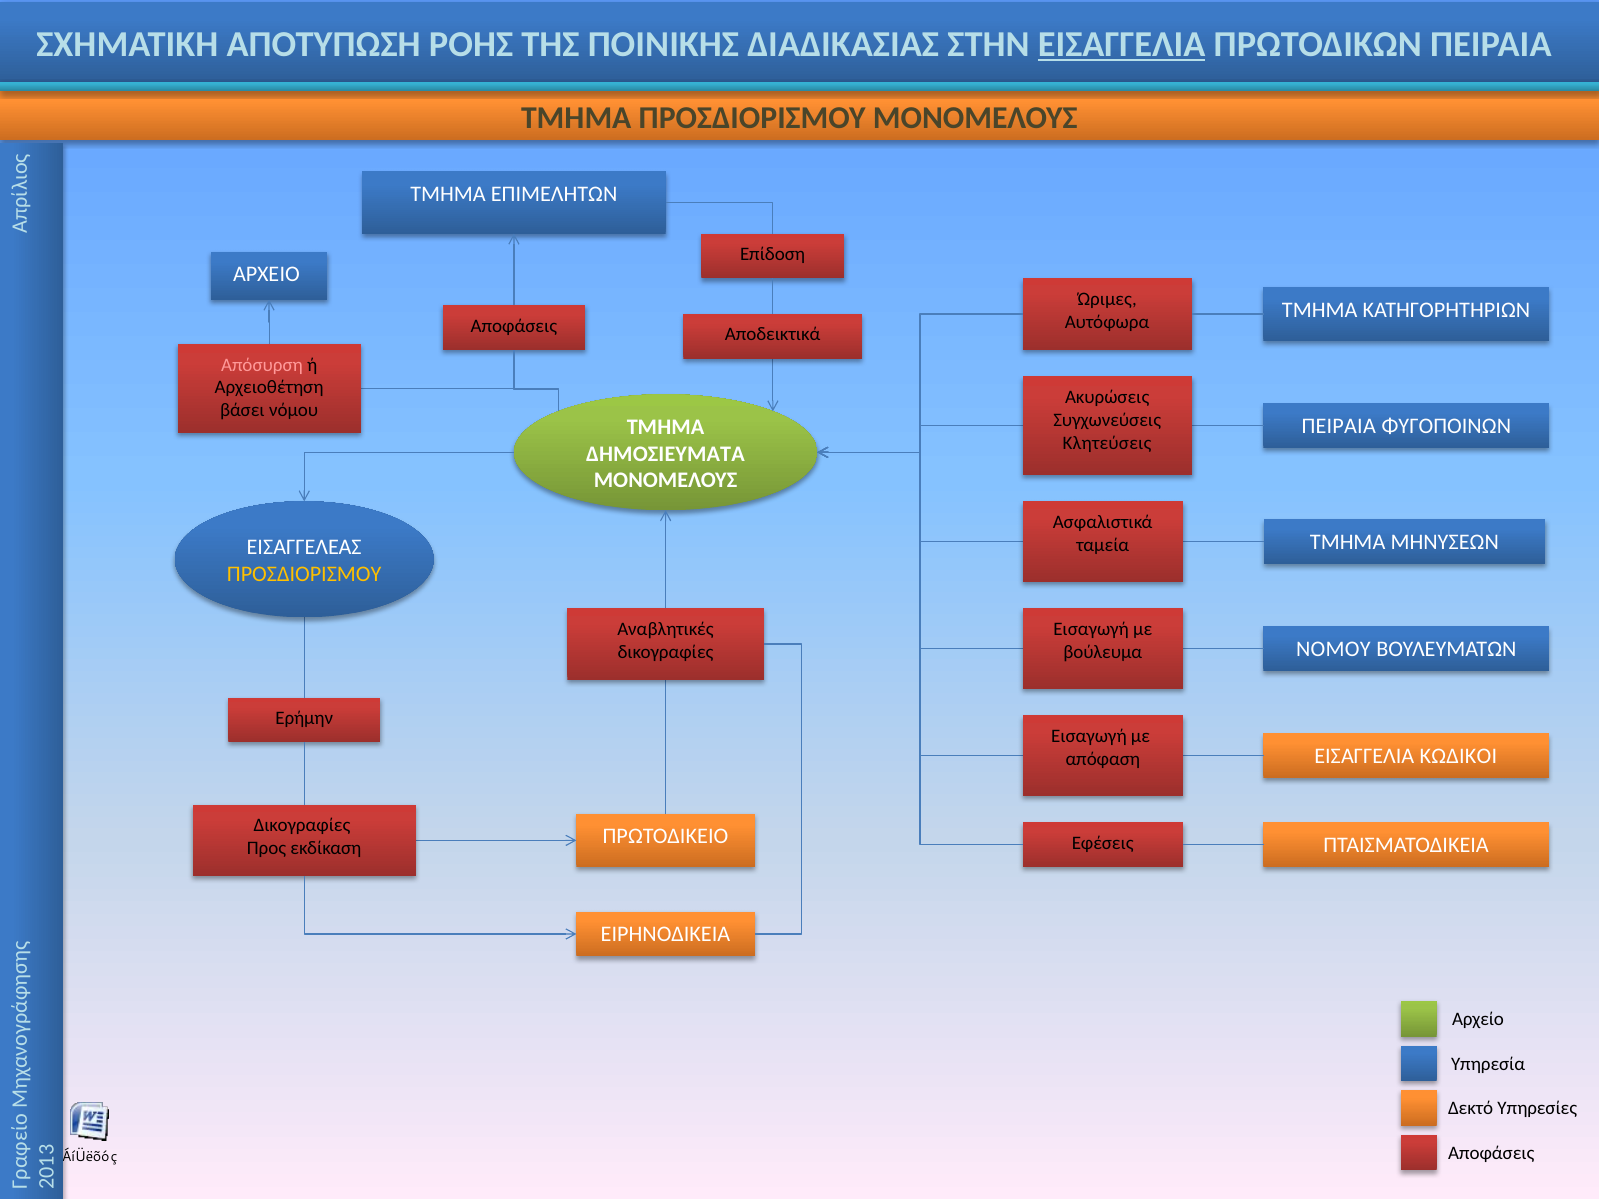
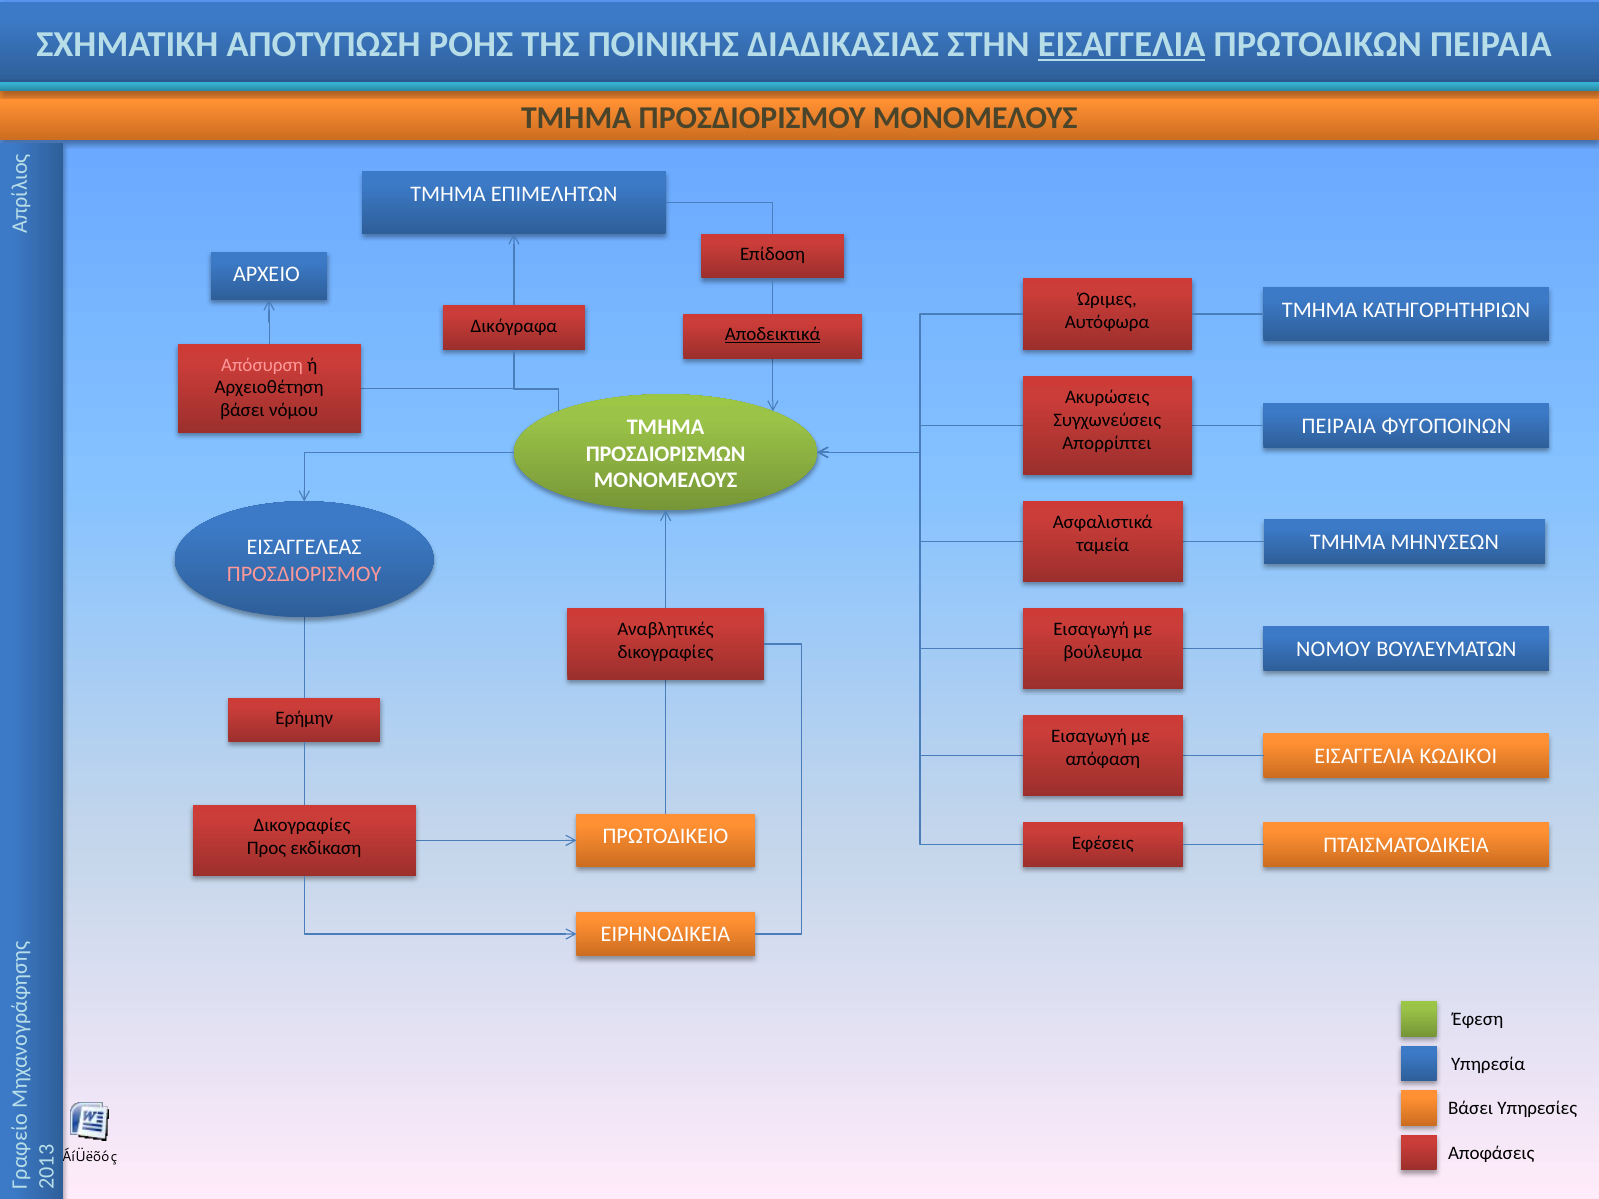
Αποφάσεις: Αποφάσεις -> Δικόγραφα (514, 326)
Αποδεικτικά underline: none -> present (773, 335)
Κλητεύσεις: Κλητεύσεις -> Απορρίπτει (1107, 443)
ΔΗΜΟΣΙΕΥΜΑΤΑ: ΔΗΜΟΣΙΕΥΜΑΤΑ -> ΠΡΟΣΔΙΟΡΙΣΜΩΝ (666, 454)
ΠΡΟΣΔΙΟΡΙΣΜΟΥ colour: yellow -> pink (304, 574)
Αρχείο: Αρχείο -> Έφεση (1478, 1019)
Δεκτό: Δεκτό -> Βάσει (1471, 1109)
